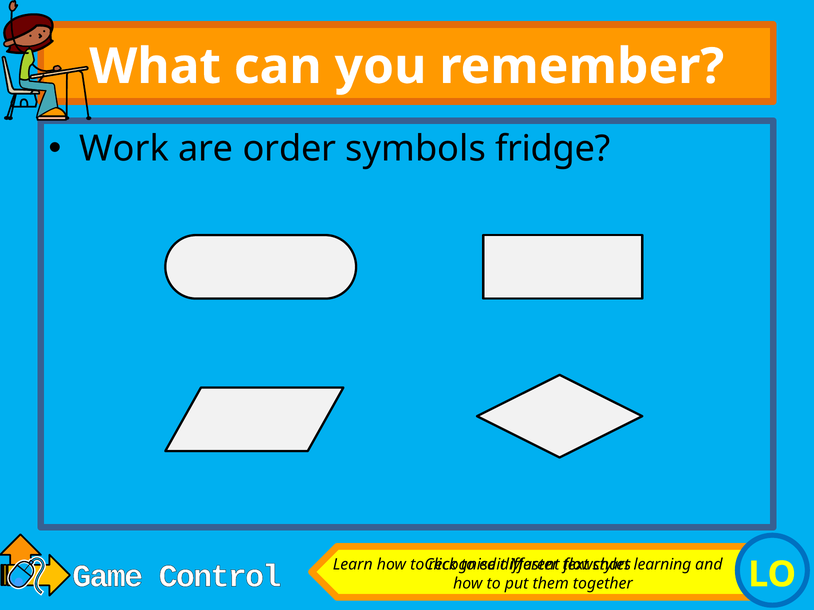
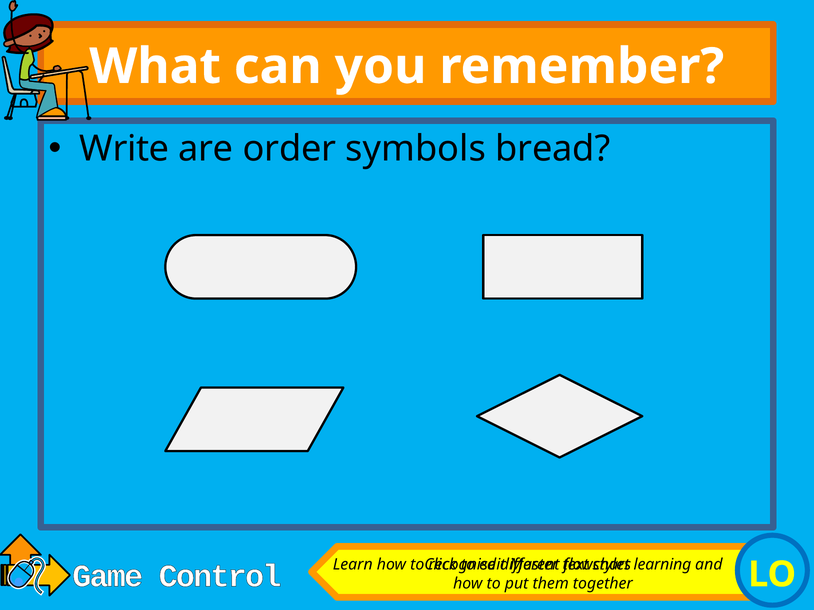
Work: Work -> Write (124, 149)
fridge: fridge -> bread (553, 149)
